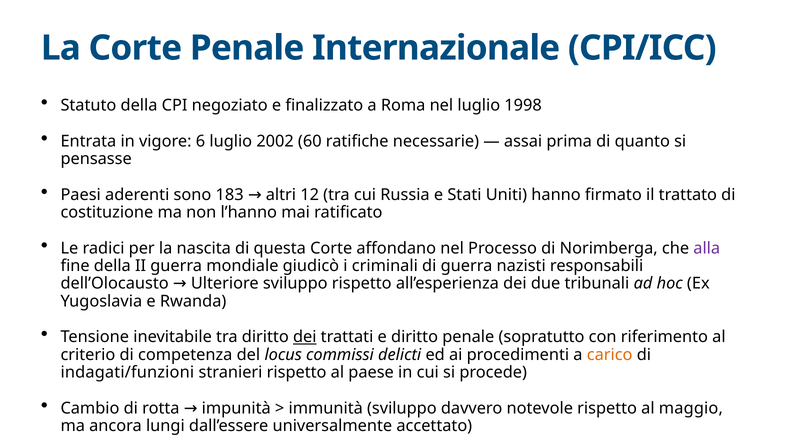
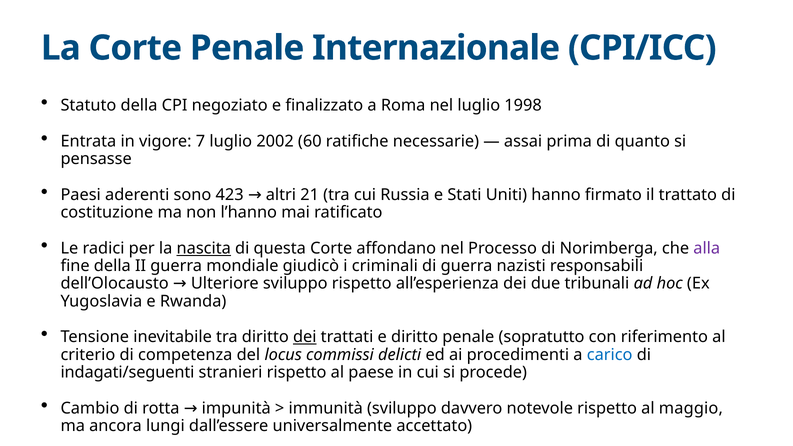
6: 6 -> 7 (200, 141)
183: 183 -> 423 (230, 195)
12: 12 -> 21 (310, 195)
nascita underline: none -> present (204, 248)
carico colour: orange -> blue (610, 355)
indagati/funzioni: indagati/funzioni -> indagati/seguenti (127, 372)
